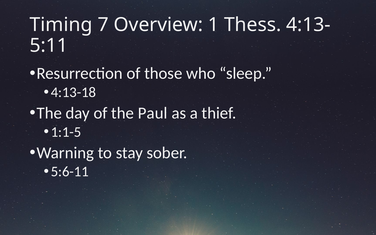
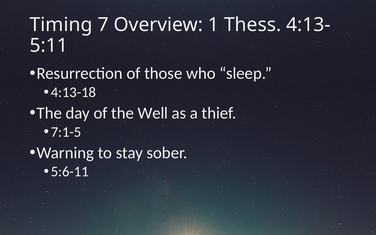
Paul: Paul -> Well (153, 113)
1:1-5: 1:1-5 -> 7:1-5 (66, 132)
